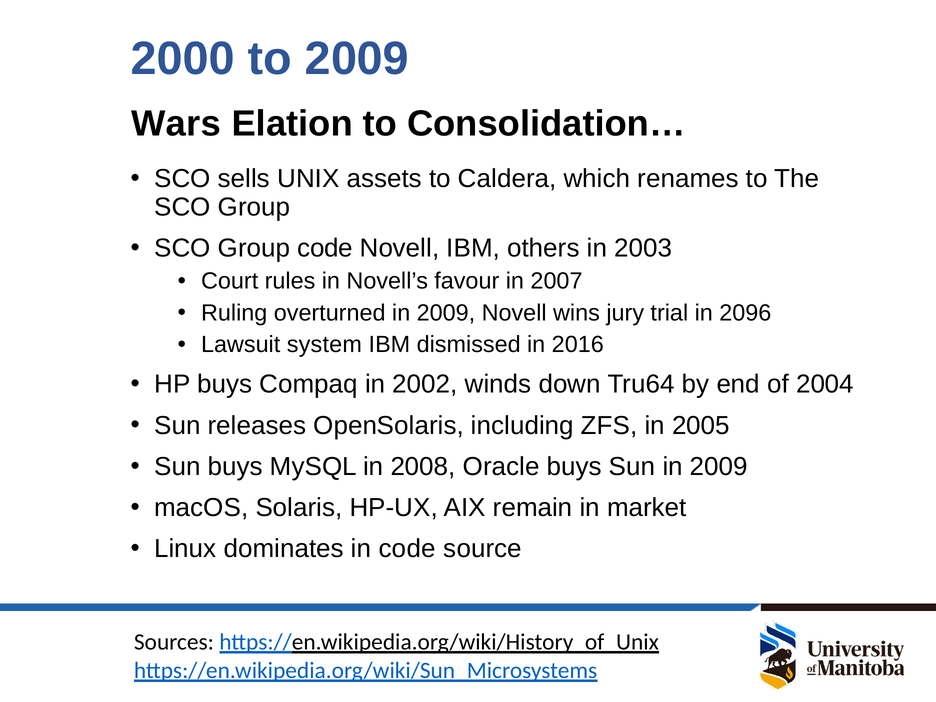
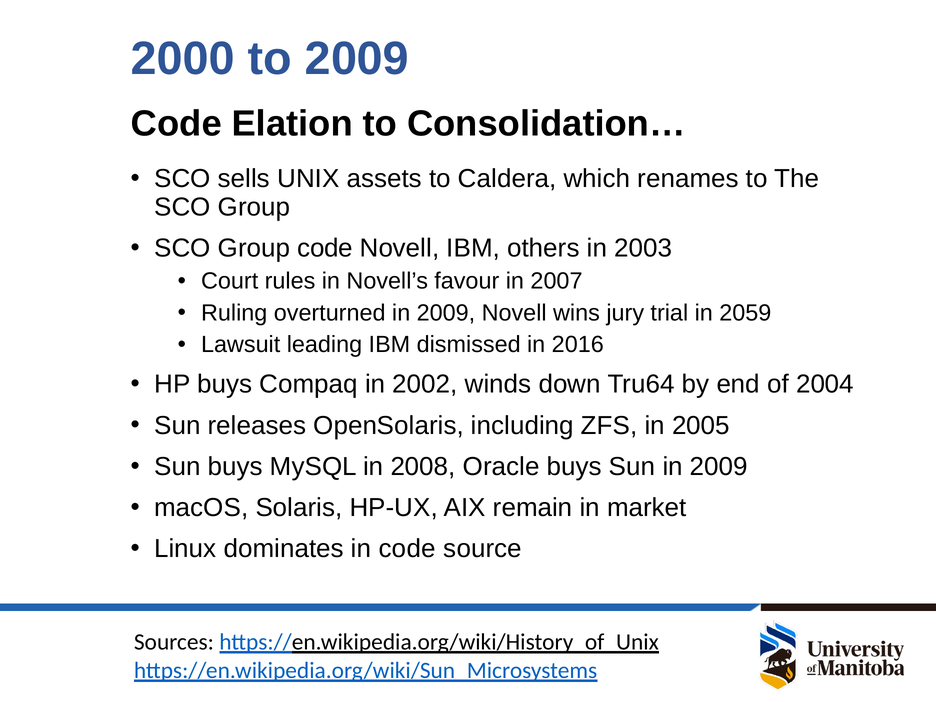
Wars: Wars -> Code (176, 124)
2096: 2096 -> 2059 (745, 313)
system: system -> leading (324, 345)
